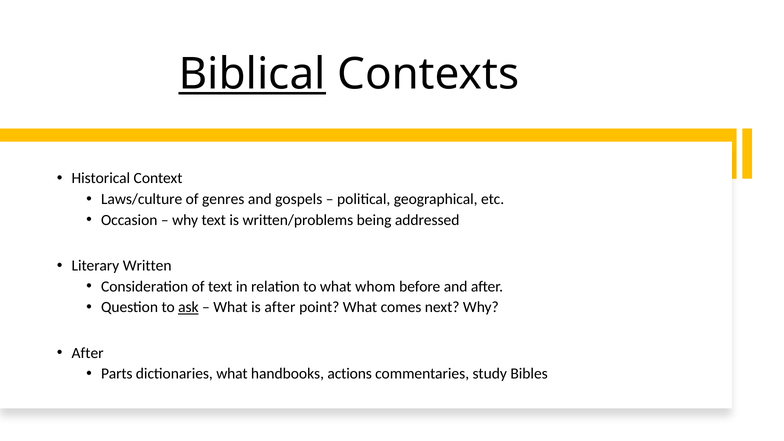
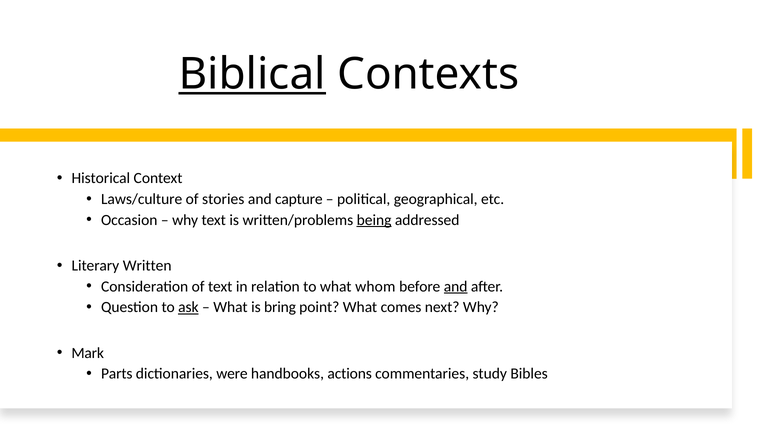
genres: genres -> stories (223, 199)
gospels: gospels -> capture (299, 199)
being underline: none -> present (374, 220)
and underline: none -> present (456, 286)
is after: after -> bring (280, 307)
After: After -> Mark (88, 353)
dictionaries what: what -> were (232, 374)
